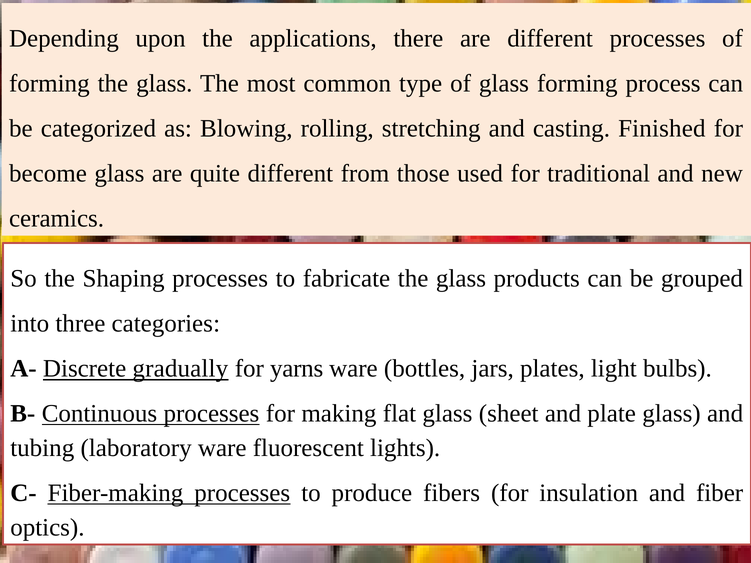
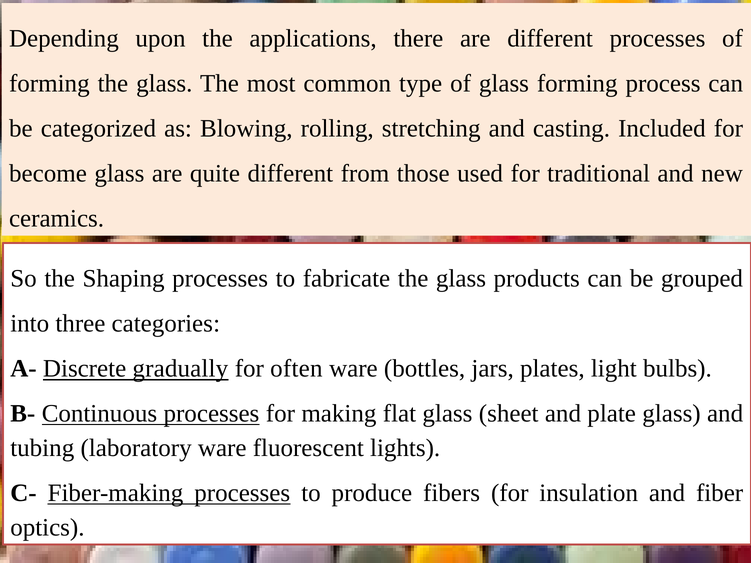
Finished: Finished -> Included (662, 129)
yarns: yarns -> often (296, 369)
